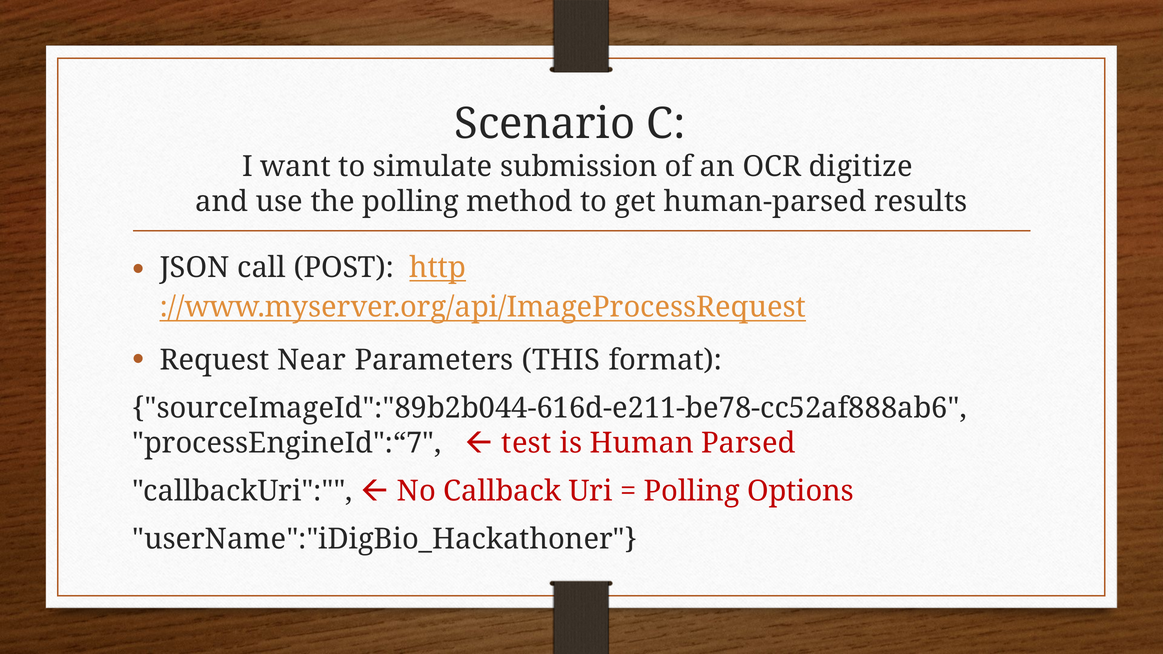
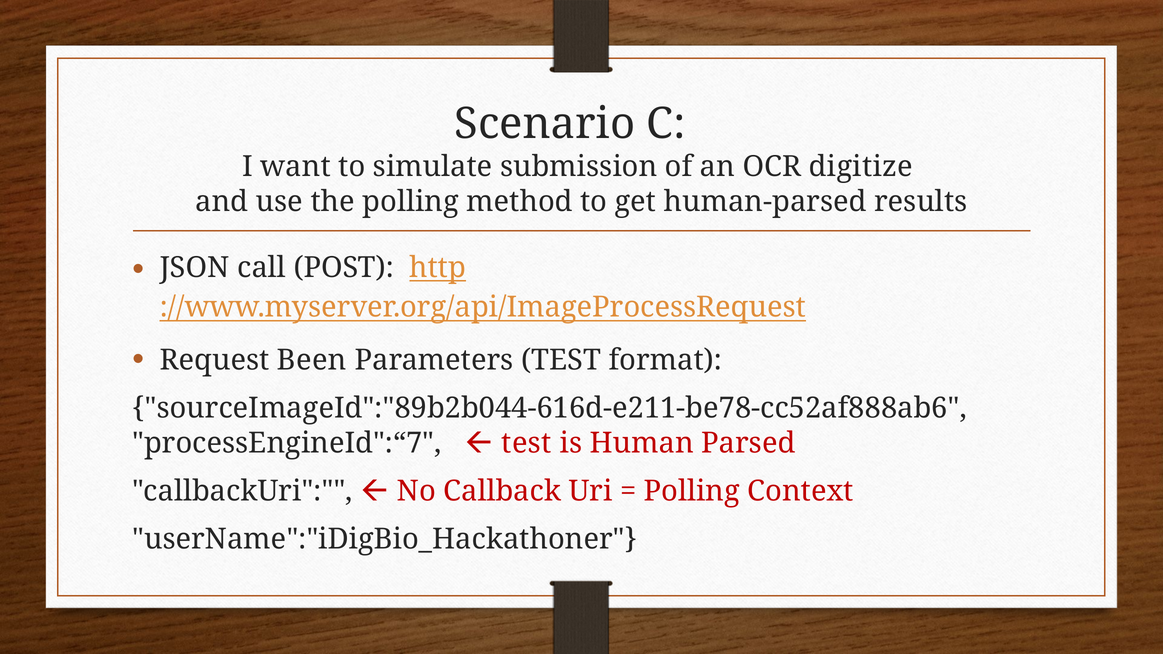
Near: Near -> Been (312, 360)
Parameters THIS: THIS -> TEST (561, 360)
Options: Options -> Context (801, 491)
